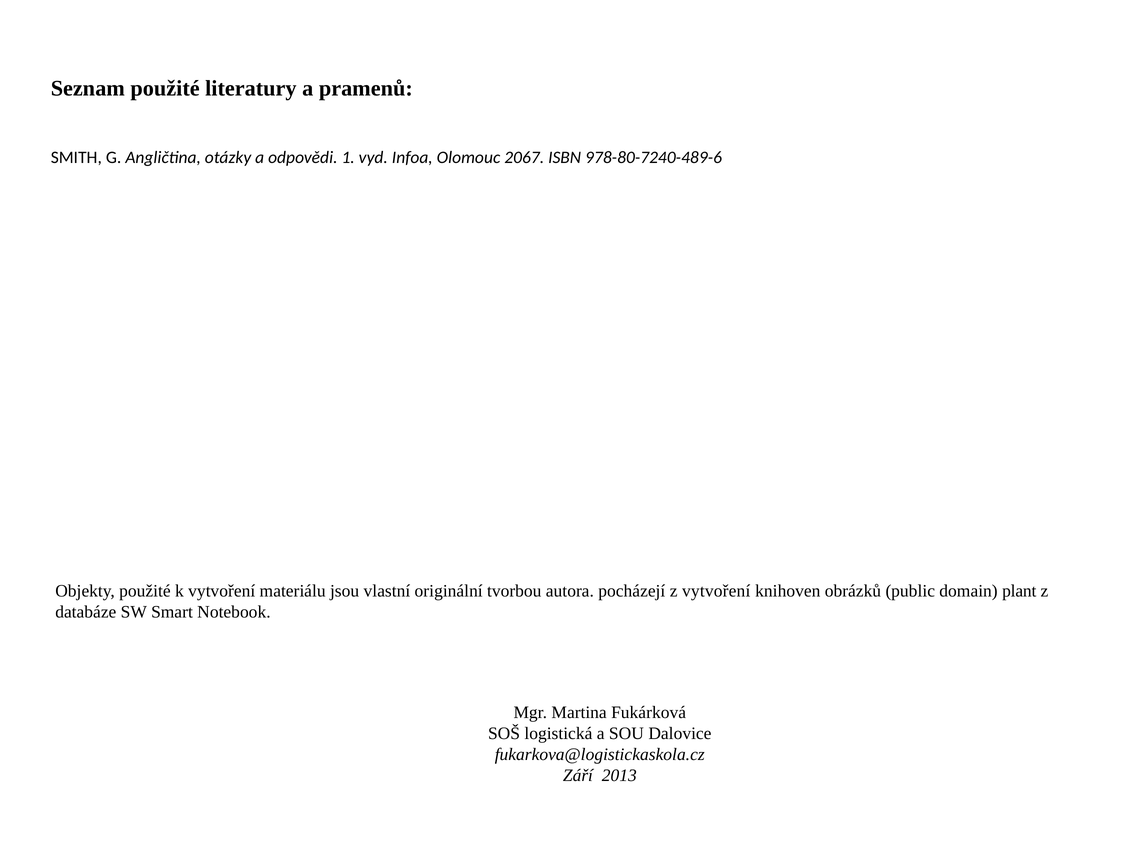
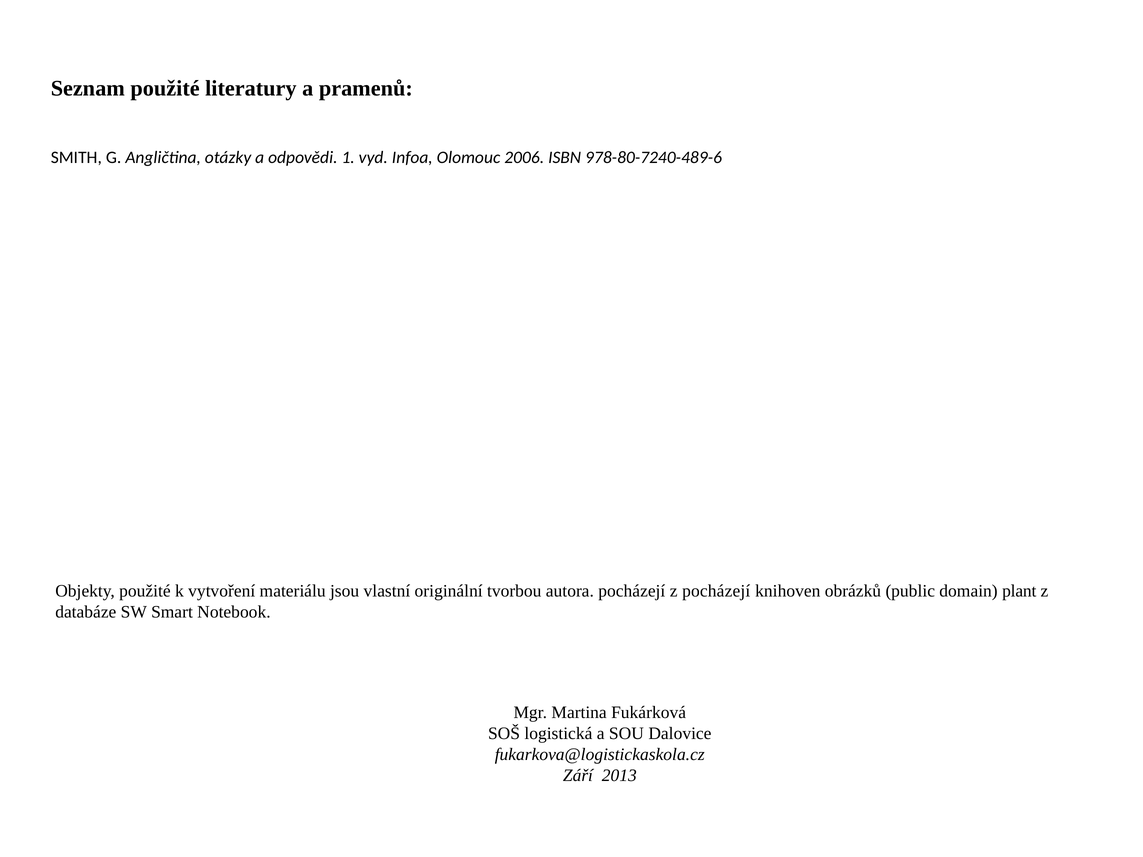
2067: 2067 -> 2006 (524, 157)
z vytvoření: vytvoření -> pocházejí (716, 591)
